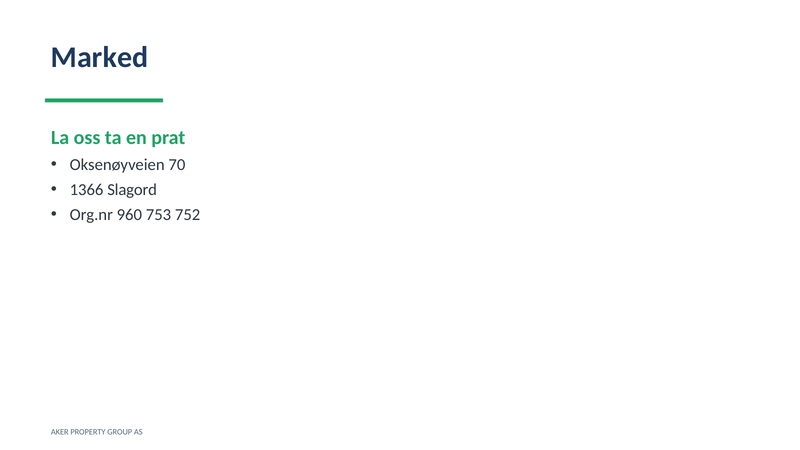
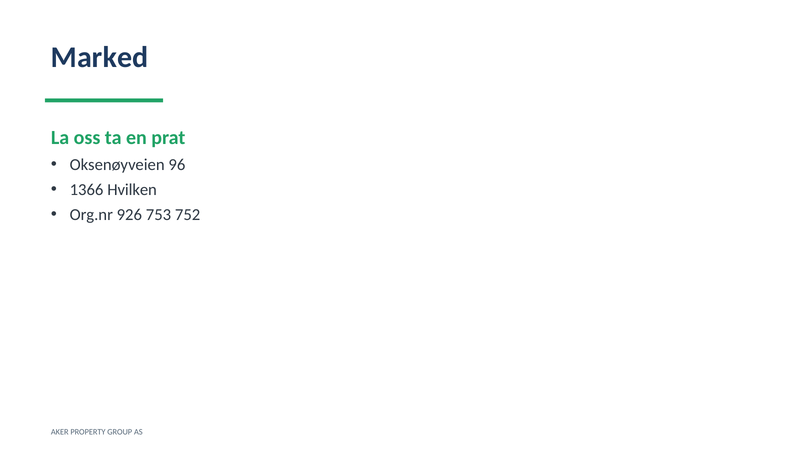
70: 70 -> 96 (177, 165)
Slagord: Slagord -> Hvilken (132, 190)
960: 960 -> 926 (129, 215)
